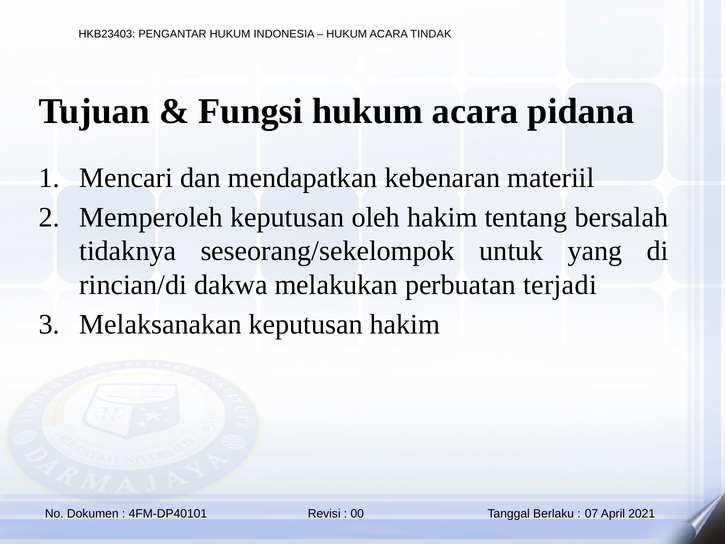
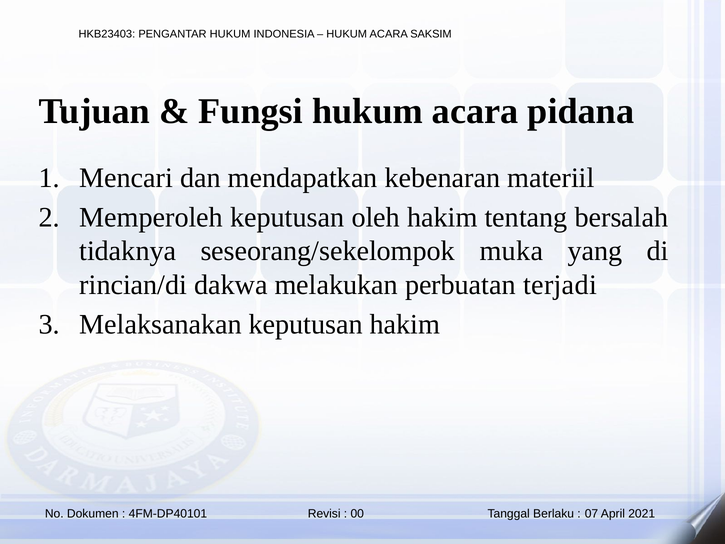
TINDAK: TINDAK -> SAKSIM (431, 34)
untuk: untuk -> muka (511, 251)
